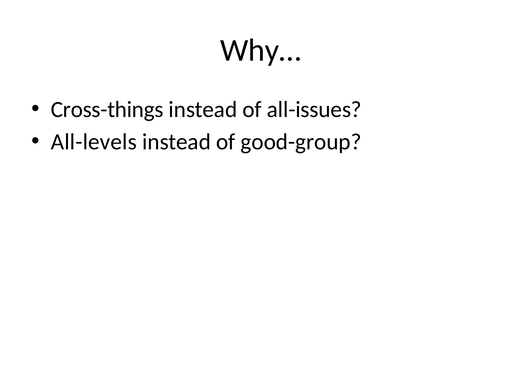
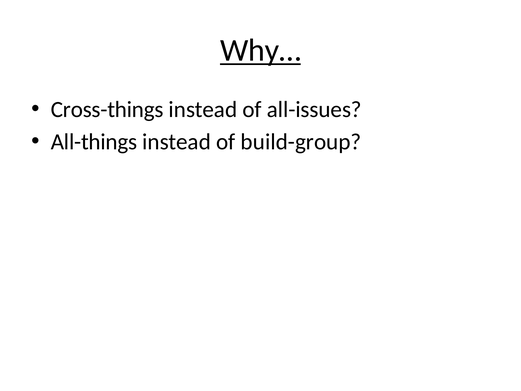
Why… underline: none -> present (260, 50)
All-levels: All-levels -> All-things (94, 142)
good-group: good-group -> build-group (301, 142)
